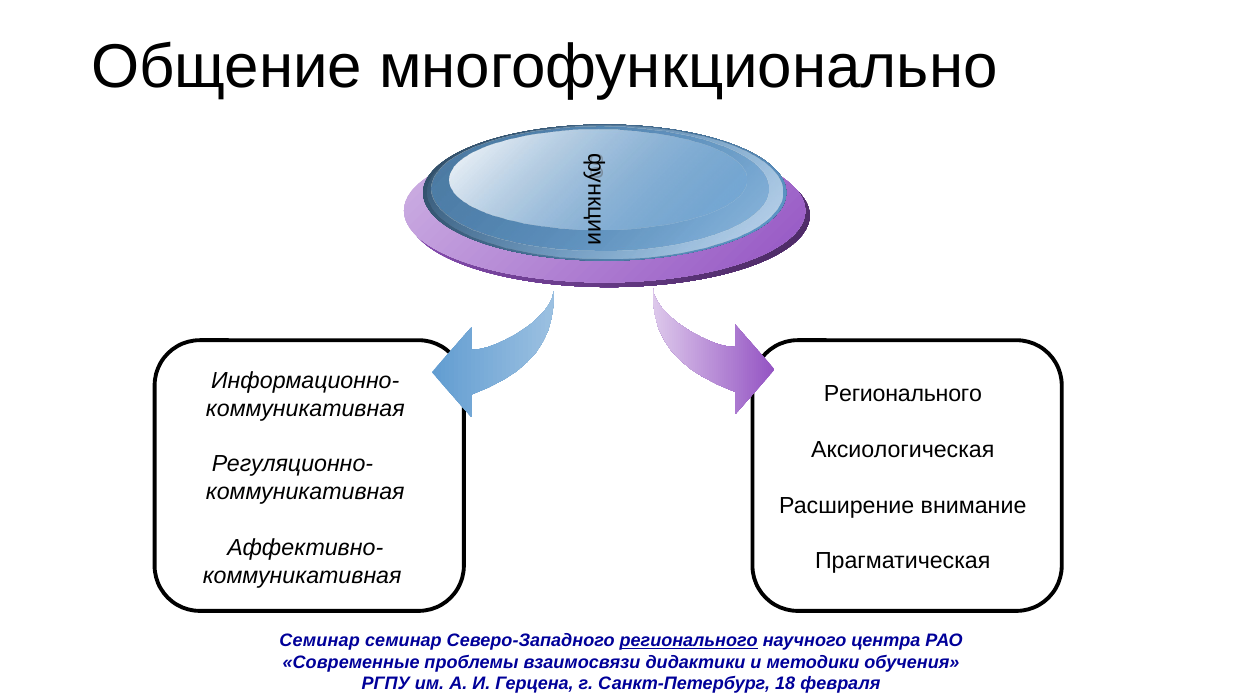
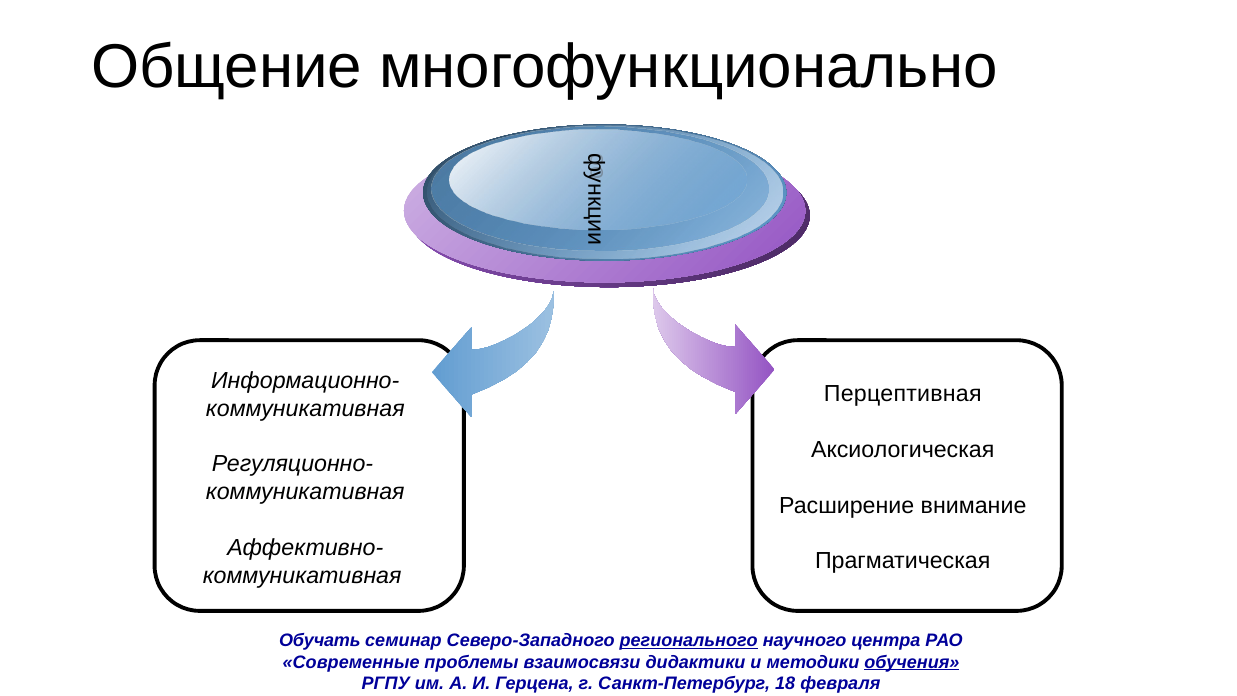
Регионального: Регионального -> Перцептивная (903, 394)
Семинар: Семинар -> Обучать (320, 640)
обучения underline: none -> present (912, 662)
